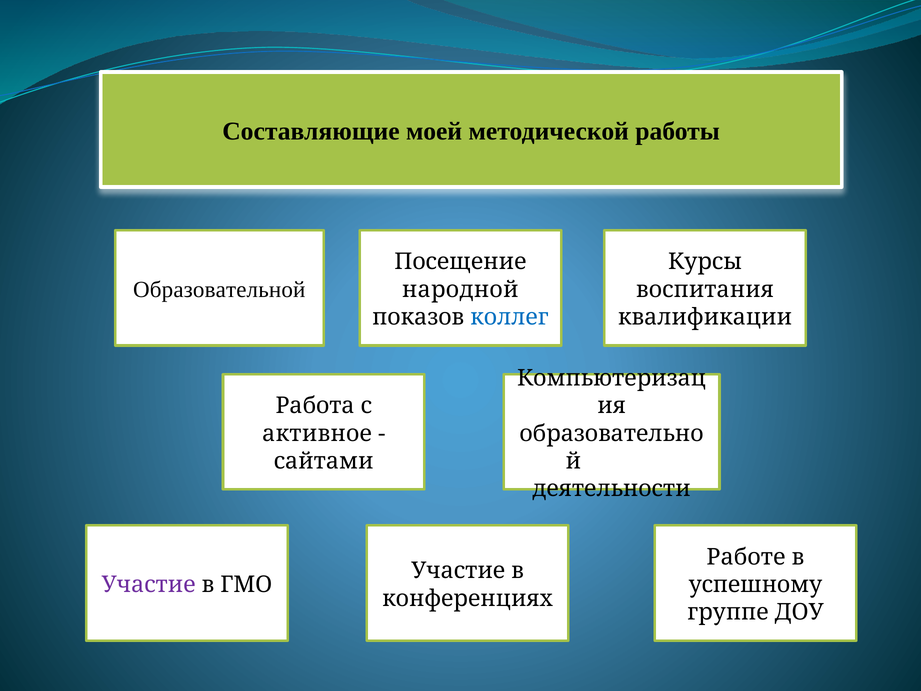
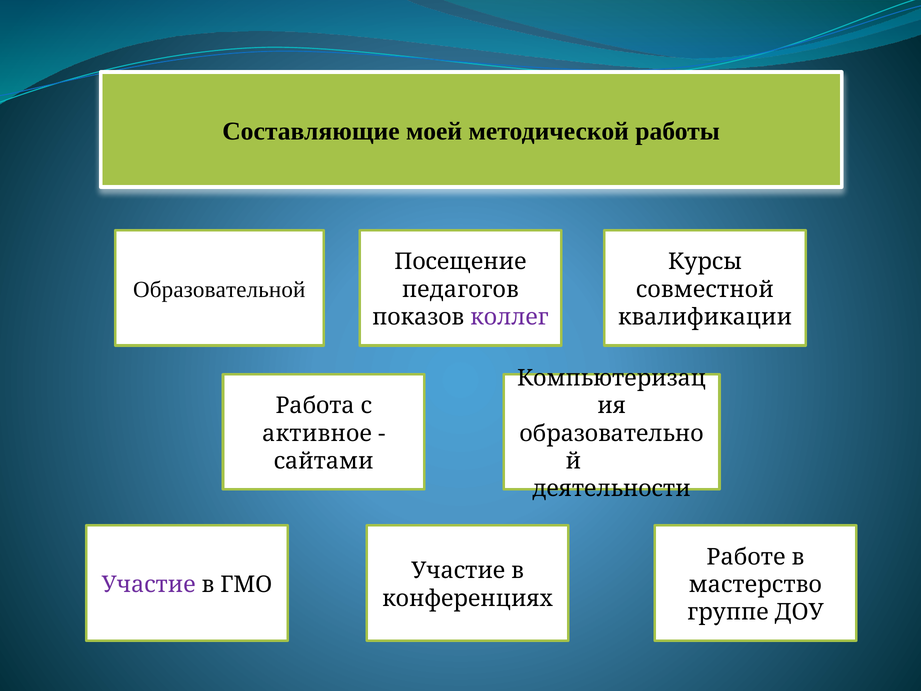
народной: народной -> педагогов (460, 289)
воспитания: воспитания -> совместной (705, 289)
коллег colour: blue -> purple (509, 317)
успешному: успешному -> мастерство (755, 584)
